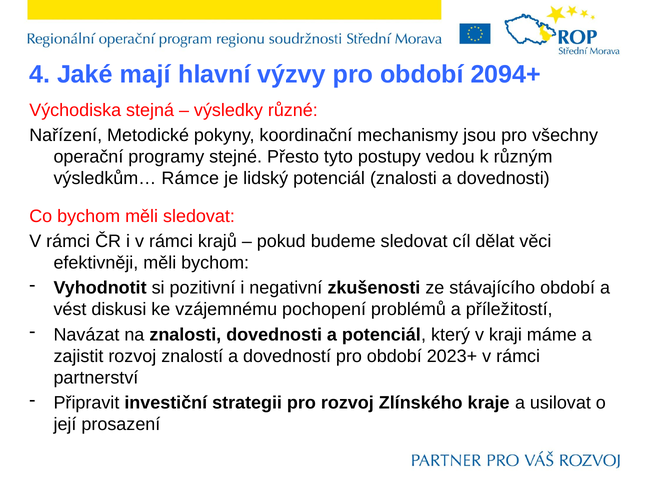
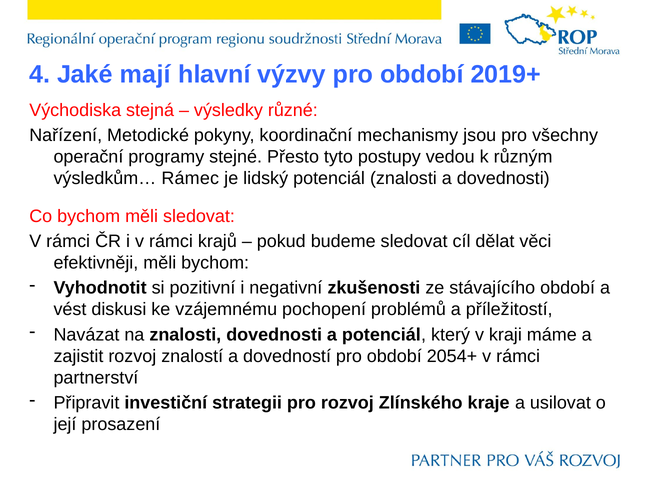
2094+: 2094+ -> 2019+ (506, 74)
Rámce: Rámce -> Rámec (190, 178)
2023+: 2023+ -> 2054+ (452, 356)
